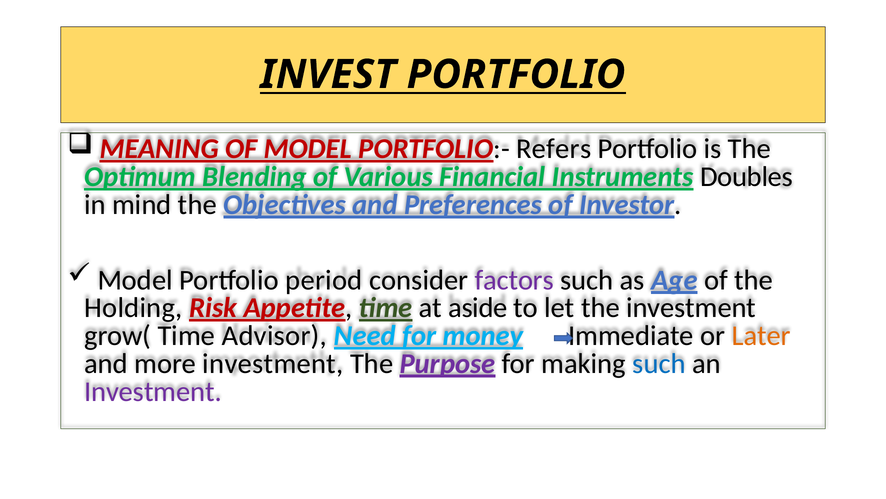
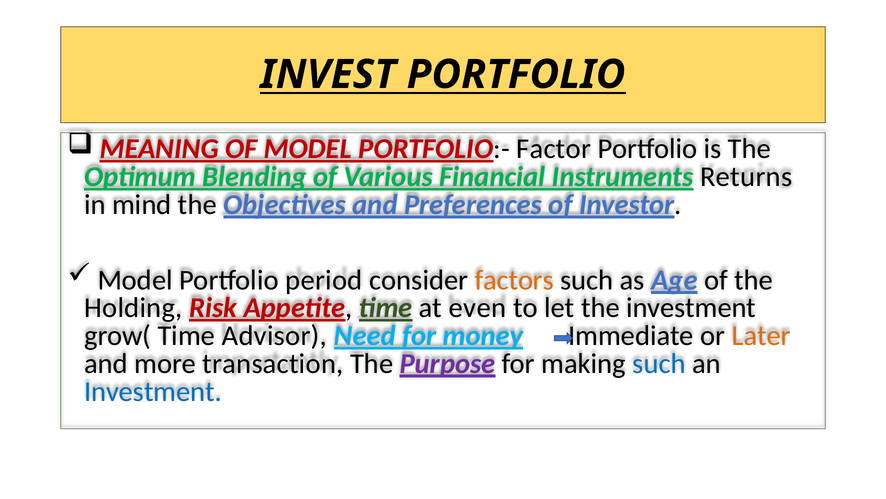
Refers: Refers -> Factor (554, 149)
Doubles: Doubles -> Returns (746, 177)
factors colour: purple -> orange (514, 280)
aside: aside -> even (478, 308)
more investment: investment -> transaction (273, 363)
Investment colour: purple -> blue (153, 391)
